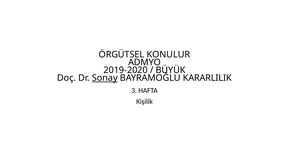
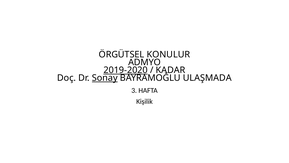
2019-2020 underline: none -> present (126, 70)
BÜYÜK: BÜYÜK -> KADAR (171, 70)
KARARLILIK: KARARLILIK -> ULAŞMADA (207, 78)
